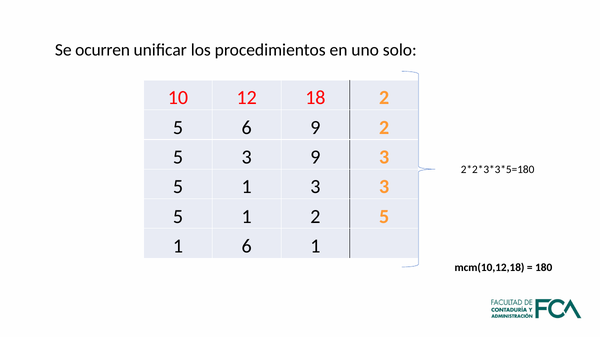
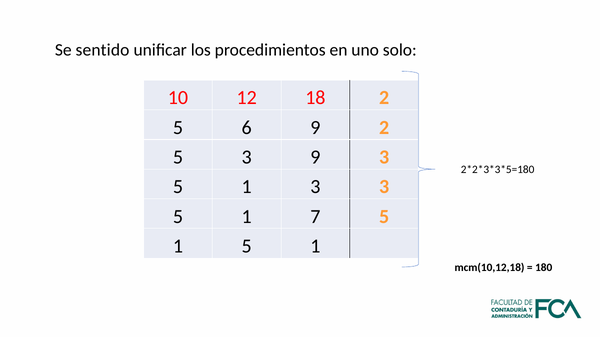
ocurren: ocurren -> sentido (102, 50)
1 2: 2 -> 7 (315, 217)
1 6: 6 -> 5 (247, 246)
